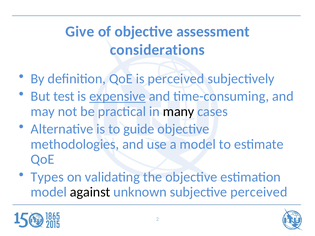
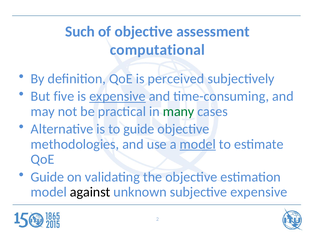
Give: Give -> Such (80, 31)
considerations: considerations -> computational (157, 50)
test: test -> five (64, 96)
many colour: black -> green (179, 112)
model underline: none -> present (198, 144)
Types: Types -> Guide (47, 177)
subjective perceived: perceived -> expensive (259, 192)
